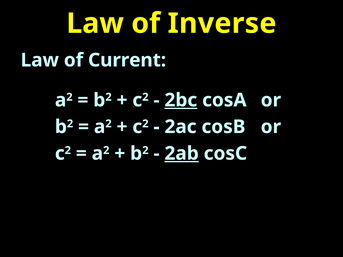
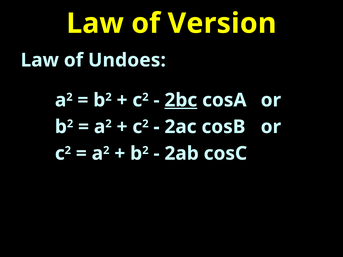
Inverse: Inverse -> Version (222, 23)
Current: Current -> Undoes (127, 60)
2ab underline: present -> none (182, 154)
